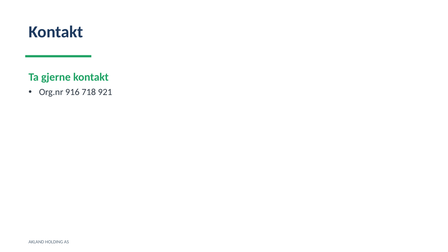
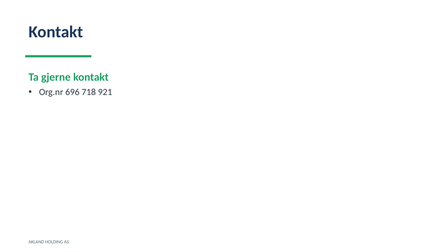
916: 916 -> 696 (72, 92)
